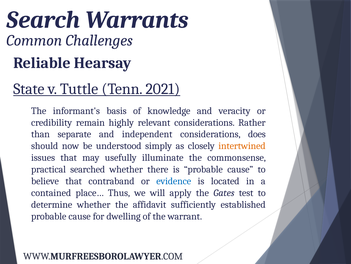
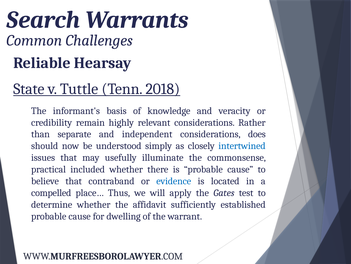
2021: 2021 -> 2018 (163, 89)
intertwined colour: orange -> blue (242, 146)
searched: searched -> included (88, 169)
contained: contained -> compelled (51, 192)
